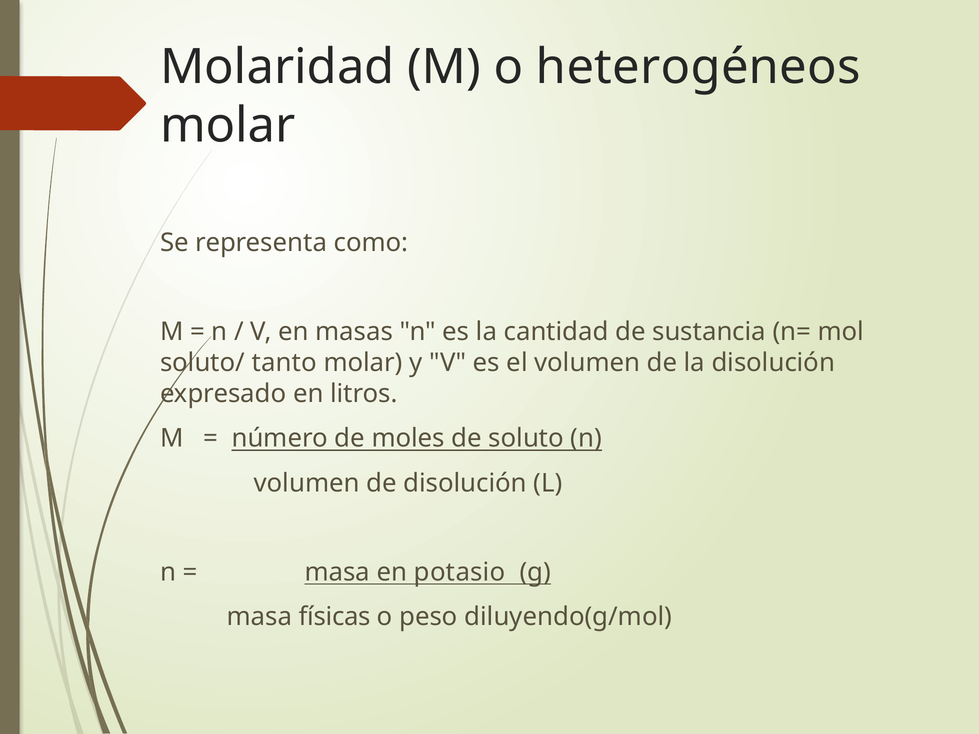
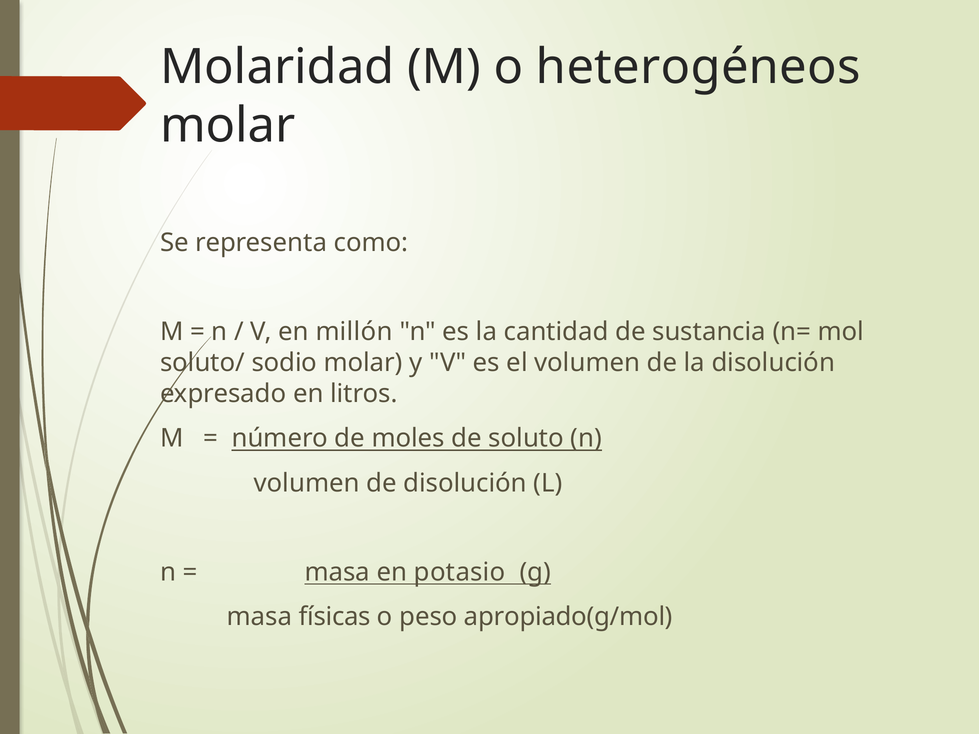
masas: masas -> millón (354, 332)
tanto: tanto -> sodio (284, 363)
diluyendo(g/mol: diluyendo(g/mol -> apropiado(g/mol (568, 617)
